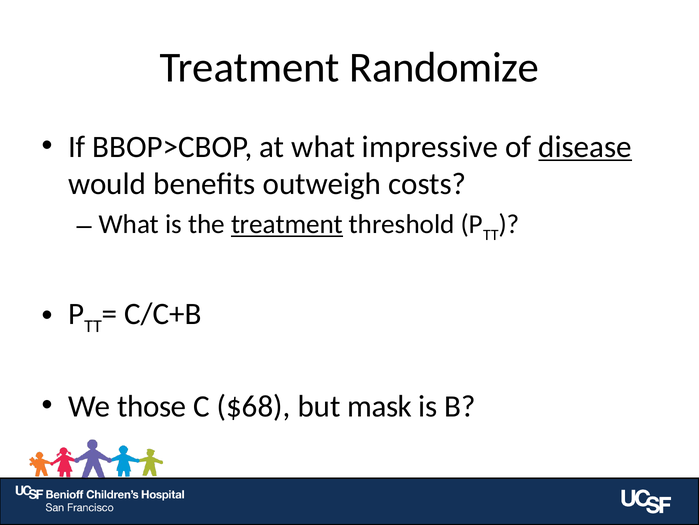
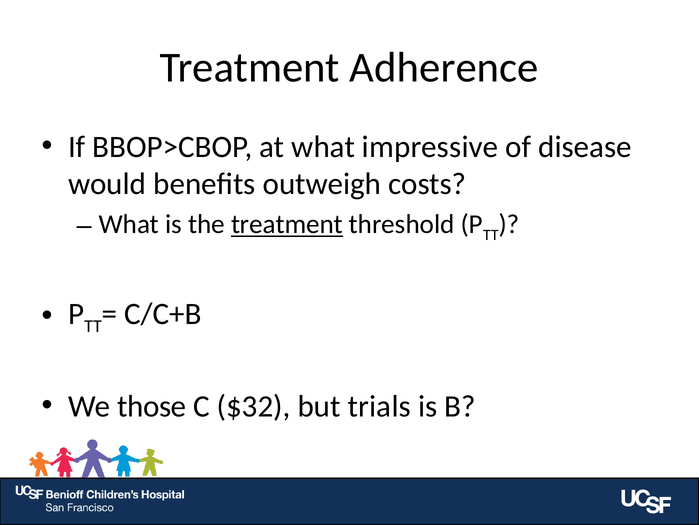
Randomize: Randomize -> Adherence (444, 68)
disease underline: present -> none (585, 147)
$68: $68 -> $32 (254, 406)
mask: mask -> trials (379, 406)
